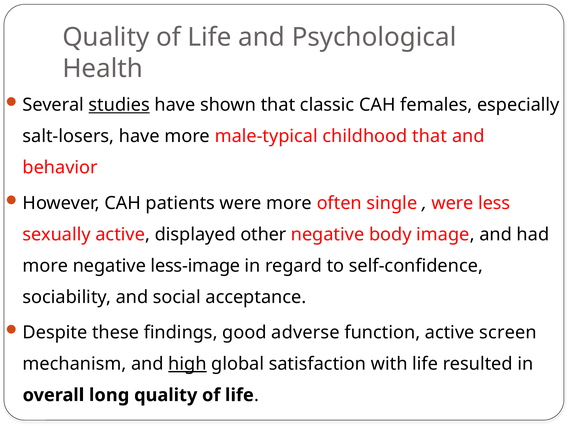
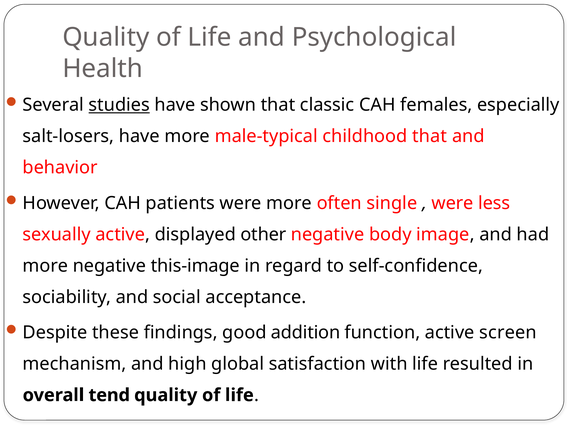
less-image: less-image -> this-image (195, 266)
adverse: adverse -> addition (306, 333)
high underline: present -> none (187, 364)
long: long -> tend (109, 395)
